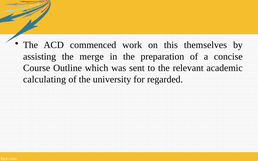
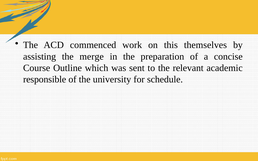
calculating: calculating -> responsible (45, 80)
regarded: regarded -> schedule (165, 80)
